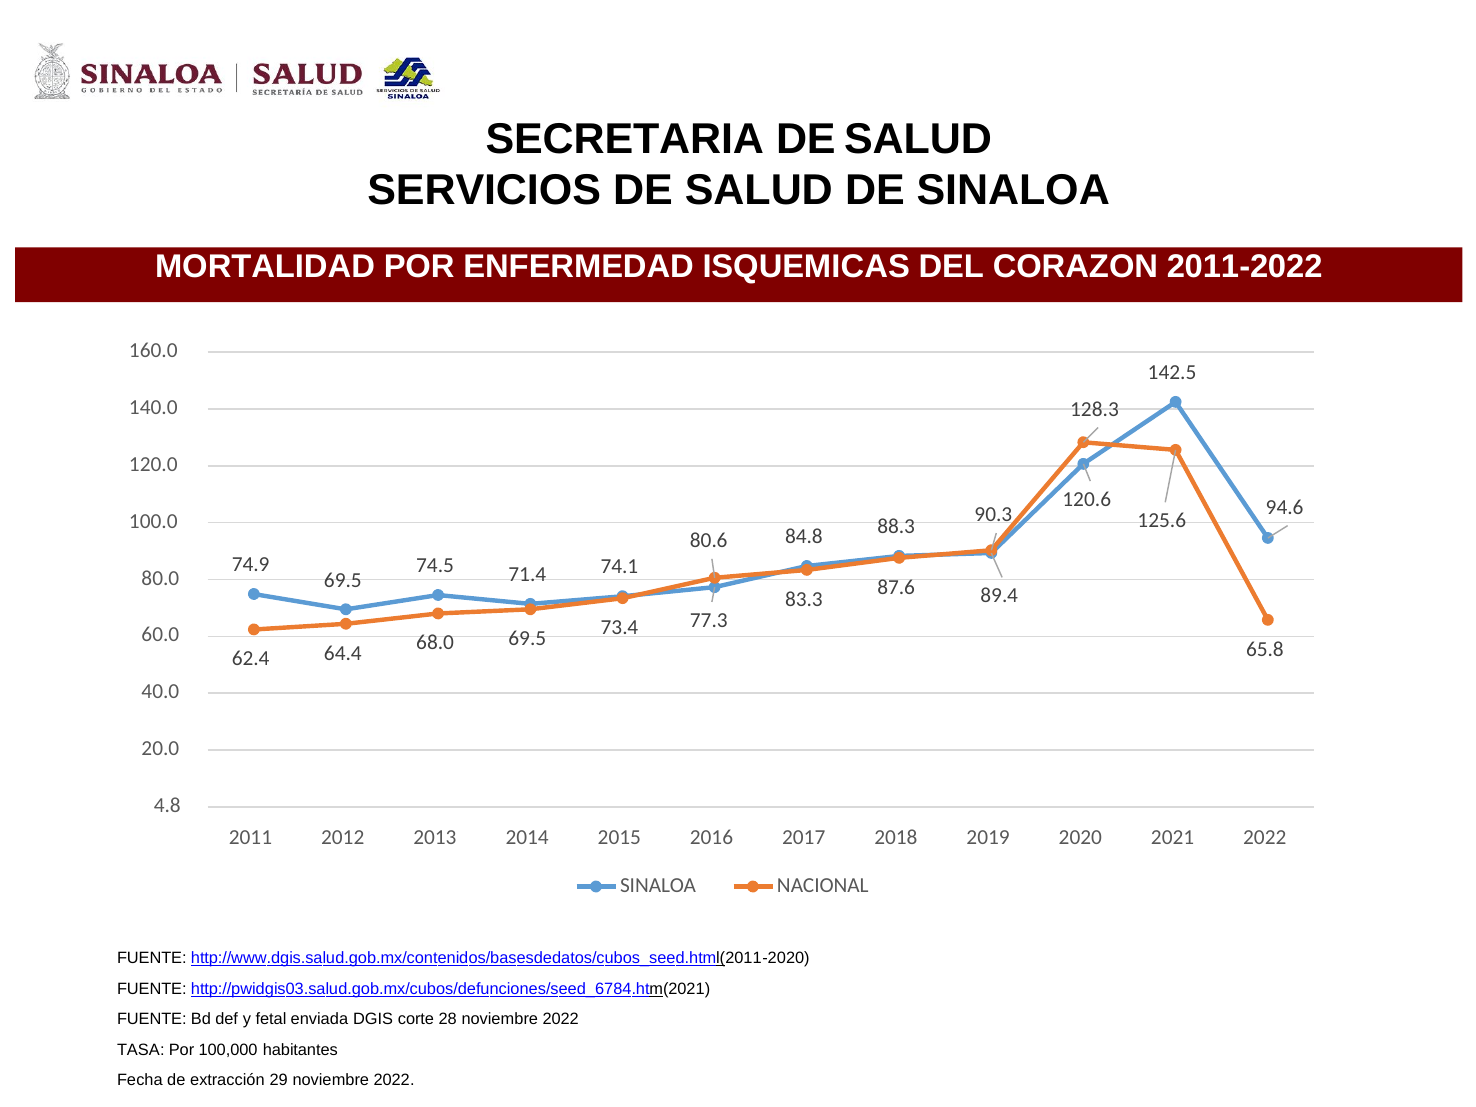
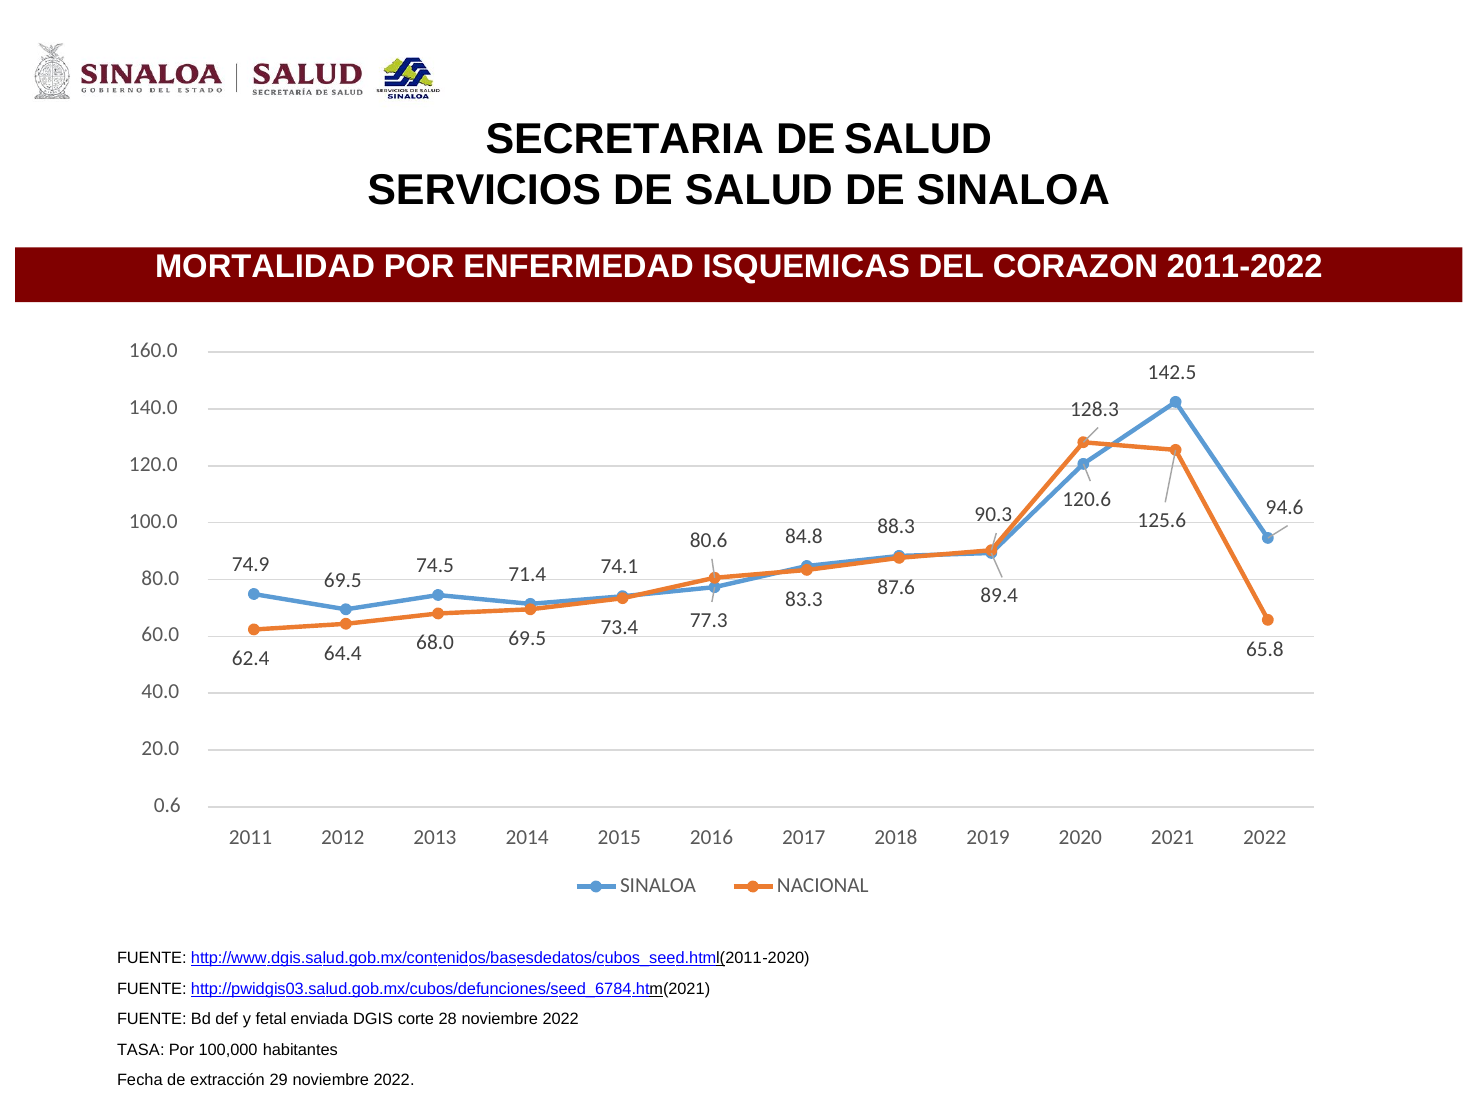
4.8: 4.8 -> 0.6 (167, 805)
